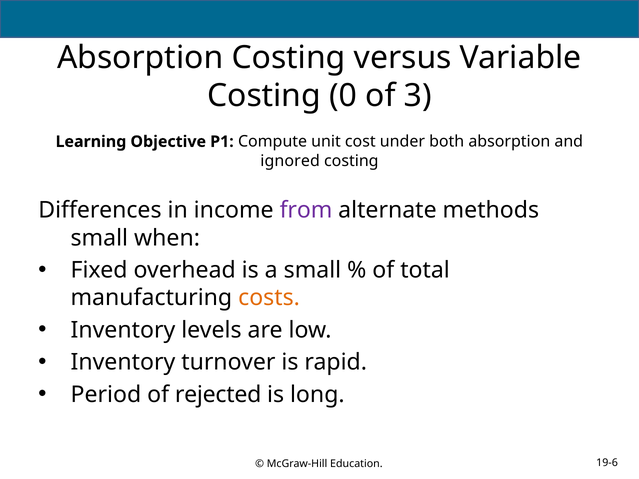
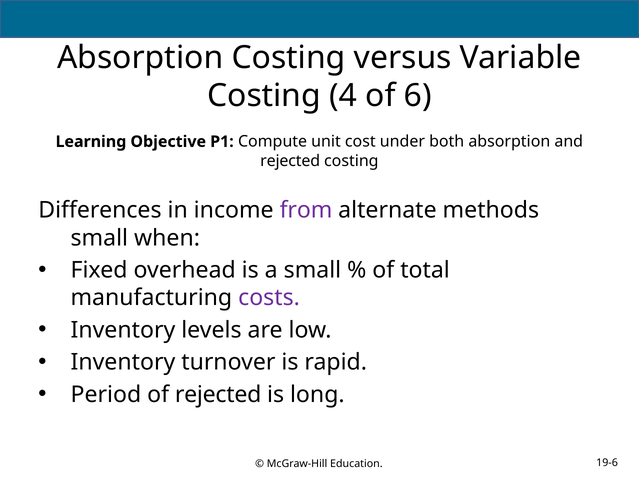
0: 0 -> 4 (343, 96)
3: 3 -> 6 (418, 96)
ignored: ignored -> rejected (290, 161)
costs colour: orange -> purple (269, 298)
